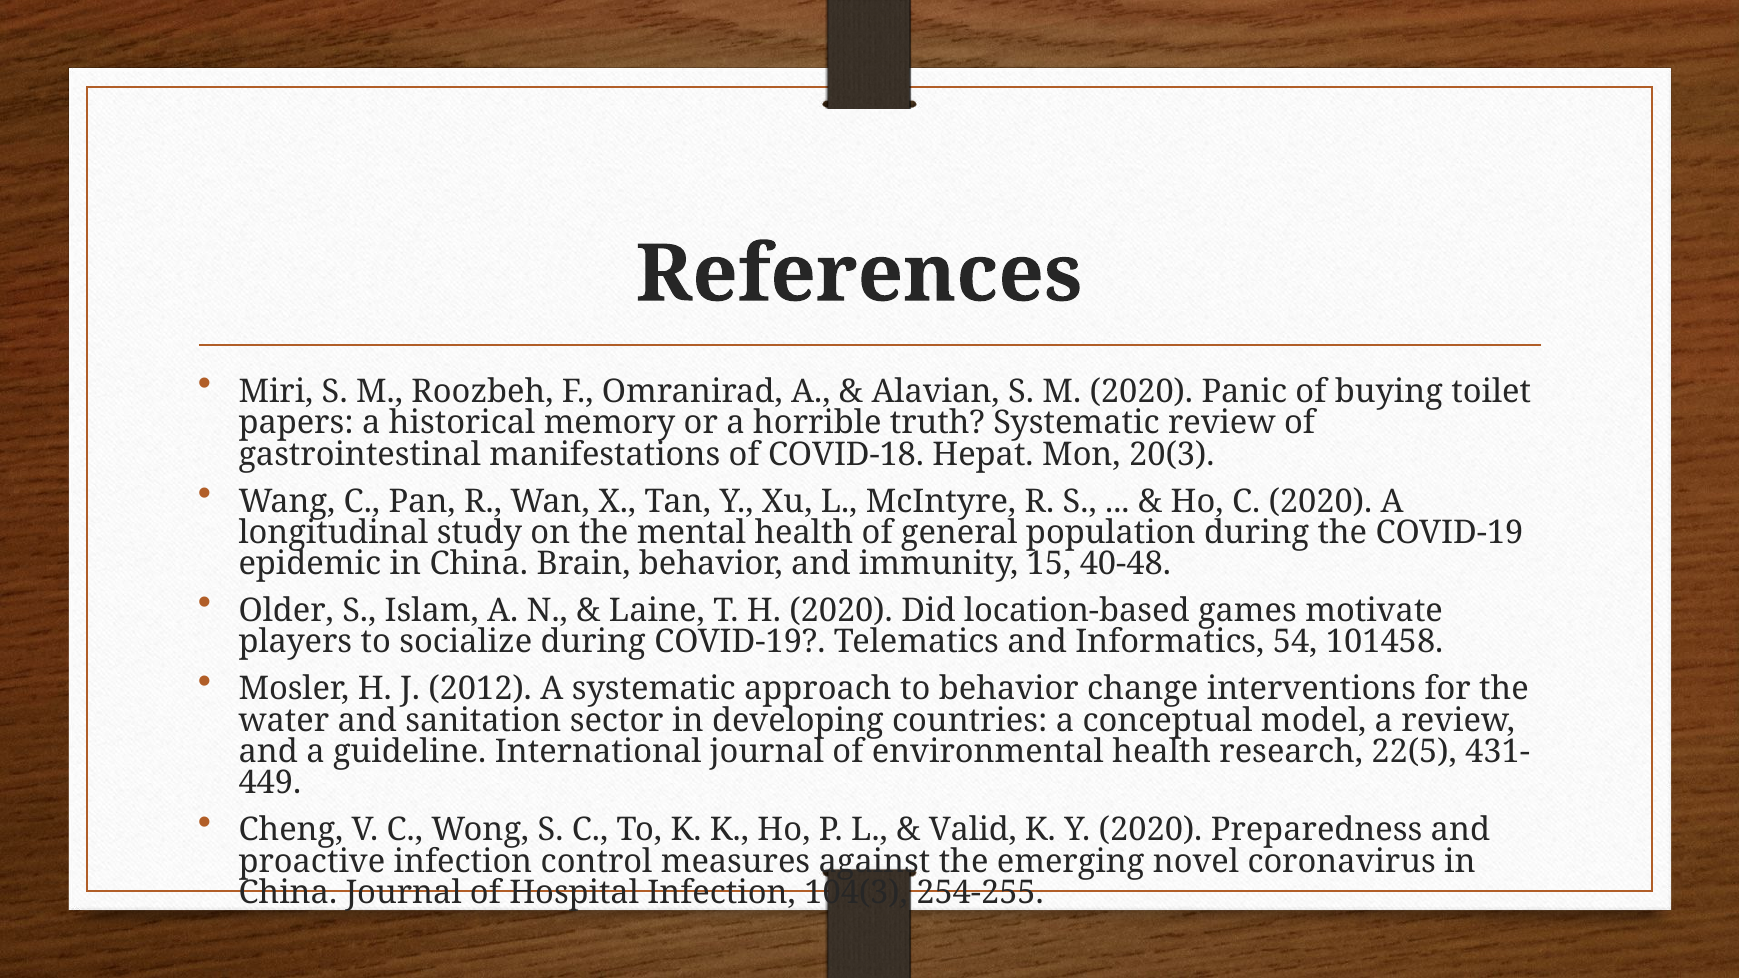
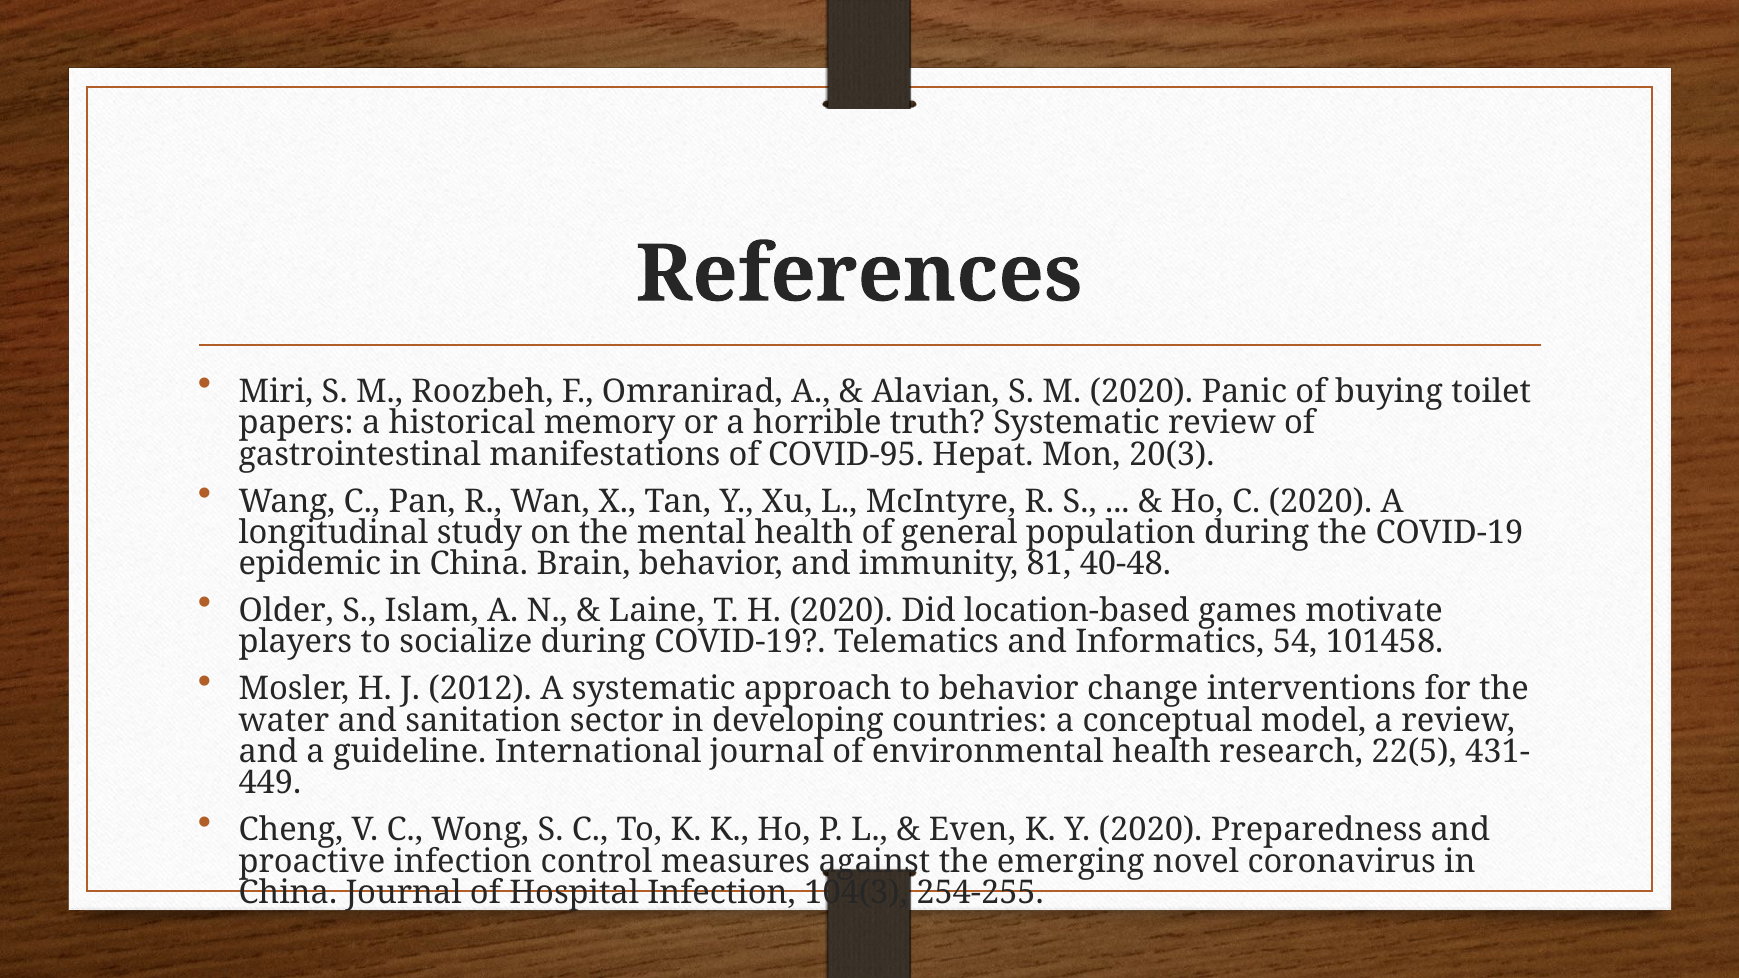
COVID-18: COVID-18 -> COVID-95 (846, 454)
15: 15 -> 81 (1049, 564)
Valid: Valid -> Even (973, 830)
